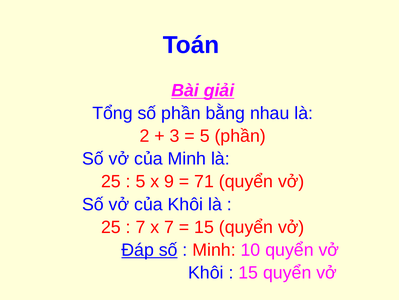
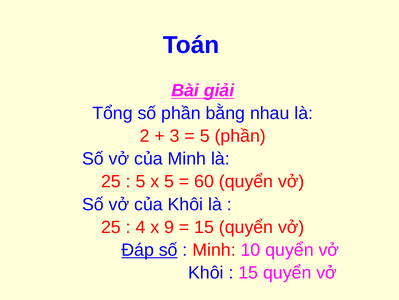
x 9: 9 -> 5 (169, 181)
71: 71 -> 60 (204, 181)
7: 7 -> 4 (140, 227)
x 7: 7 -> 9 (169, 227)
